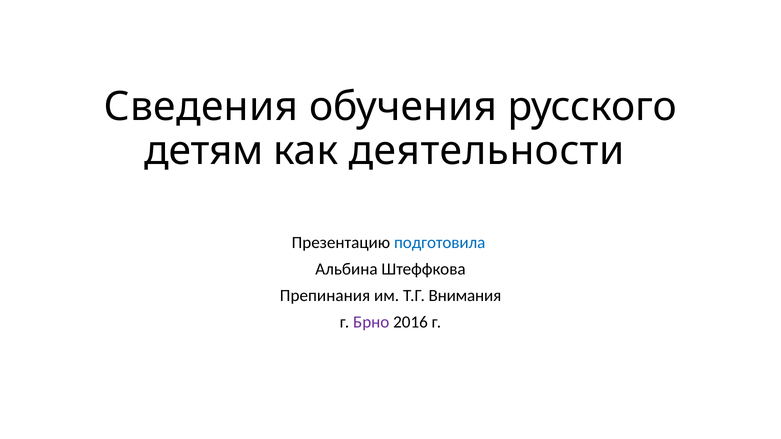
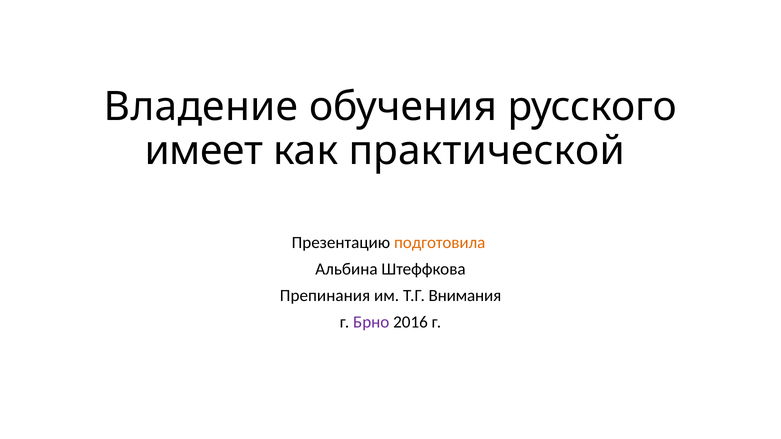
Сведения: Сведения -> Владение (201, 107)
детям: детям -> имеет (204, 151)
деятельности: деятельности -> практической (487, 151)
подготовила colour: blue -> orange (440, 243)
